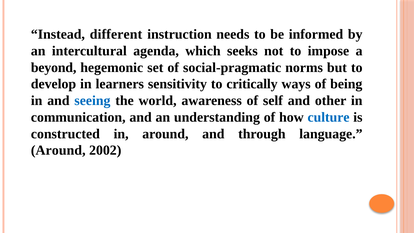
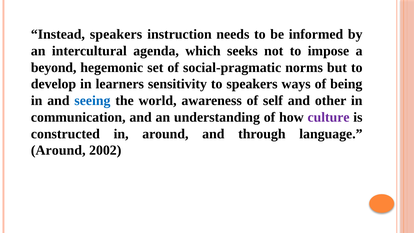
Instead different: different -> speakers (116, 34)
to critically: critically -> speakers (252, 84)
culture colour: blue -> purple (329, 117)
